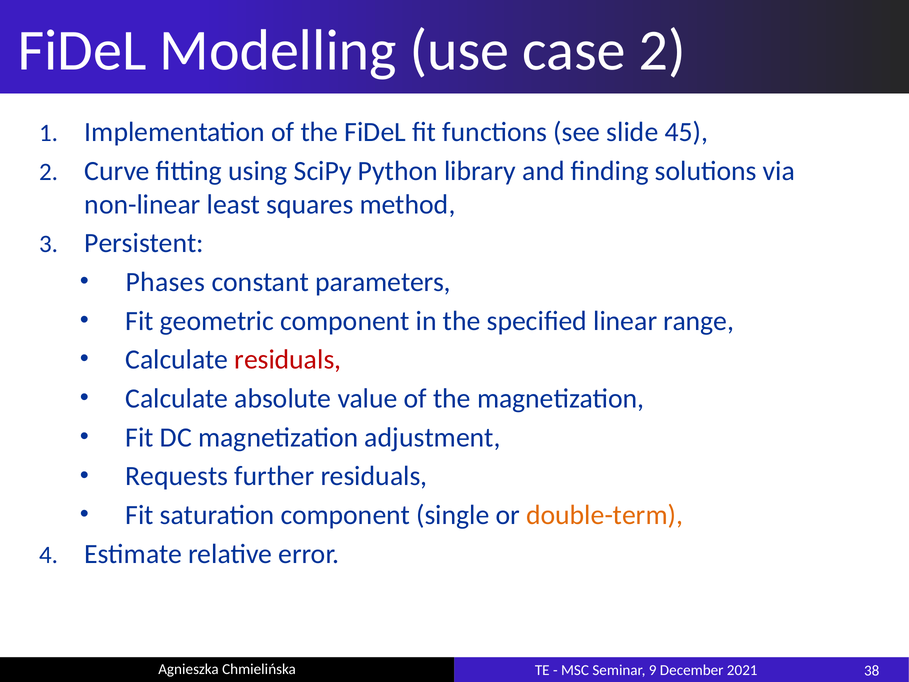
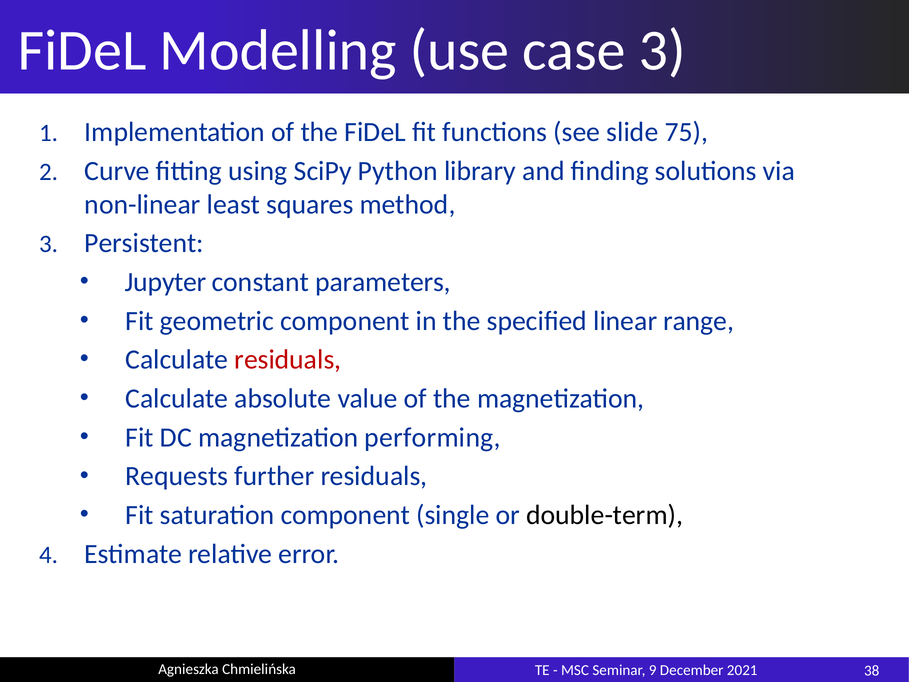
case 2: 2 -> 3 (662, 51)
45: 45 -> 75 (686, 132)
Phases: Phases -> Jupyter (166, 282)
adjustment: adjustment -> performing (432, 437)
double-term colour: orange -> black (605, 515)
